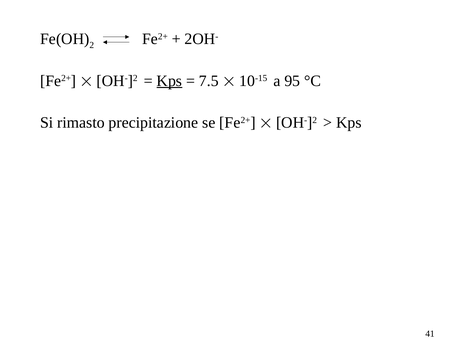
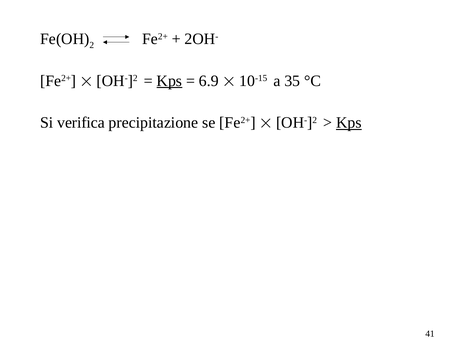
7.5: 7.5 -> 6.9 (209, 81)
95: 95 -> 35 (292, 81)
rimasto: rimasto -> verifica (81, 122)
Kps underline: none -> present (349, 122)
